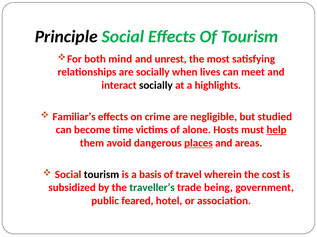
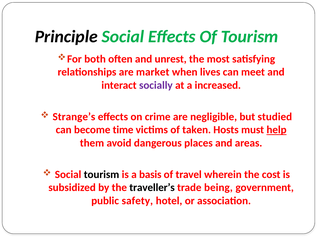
mind: mind -> often (120, 59)
are socially: socially -> market (153, 72)
socially colour: black -> purple (156, 86)
highlights: highlights -> increased (218, 86)
Familiar’s: Familiar’s -> Strange’s (74, 117)
alone: alone -> taken (197, 130)
places underline: present -> none (198, 143)
traveller’s colour: green -> black (152, 188)
feared: feared -> safety (137, 201)
